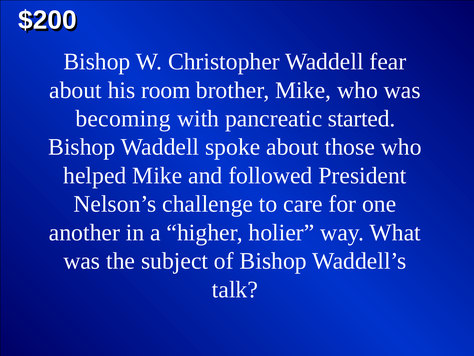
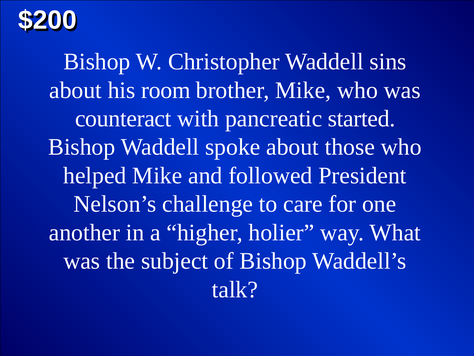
fear: fear -> sins (388, 62)
becoming: becoming -> counteract (123, 119)
